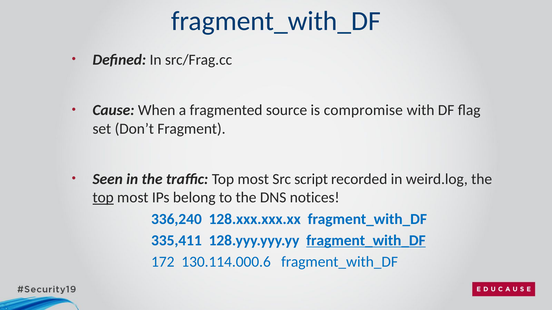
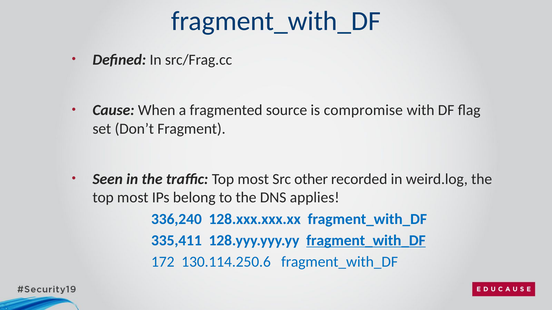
script: script -> other (311, 179)
top underline: present -> none (103, 198)
notices: notices -> applies (315, 198)
130.114.000.6: 130.114.000.6 -> 130.114.250.6 (226, 262)
